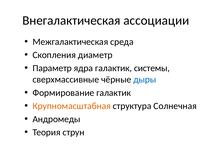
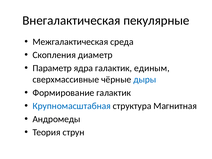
ассоциации: ассоциации -> пекулярные (156, 21)
системы: системы -> единым (152, 68)
Крупномасштабная colour: orange -> blue (72, 106)
Солнечная: Солнечная -> Магнитная (175, 106)
